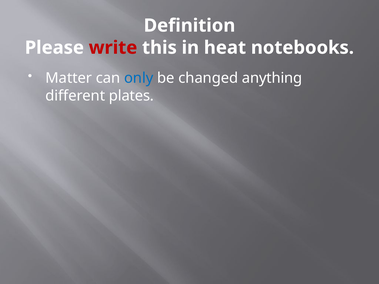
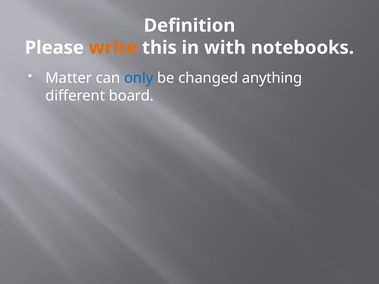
write colour: red -> orange (113, 48)
heat: heat -> with (225, 48)
plates: plates -> board (131, 96)
